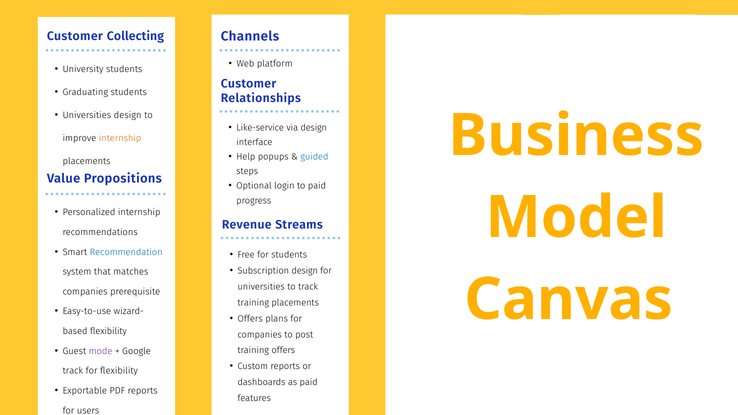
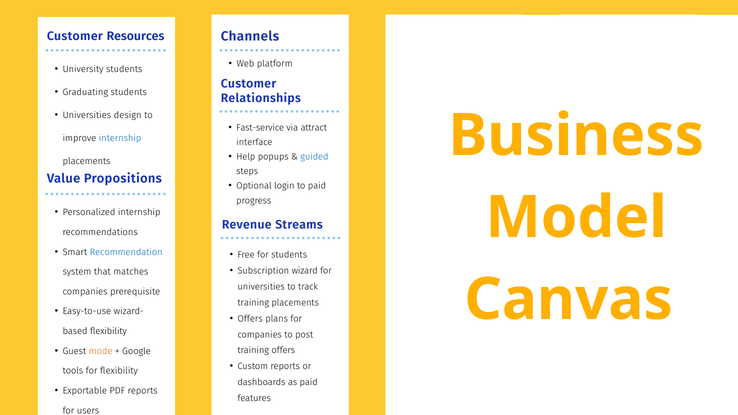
Customer Collecting: Collecting -> Resources (136, 36)
Like-service: Like-service -> Fast-service (260, 128)
via design: design -> attract (314, 128)
internship colour: orange -> blue (120, 138)
Subscription design: design -> wizard (305, 271)
mode colour: purple -> orange (101, 351)
track: track -> tools (73, 371)
